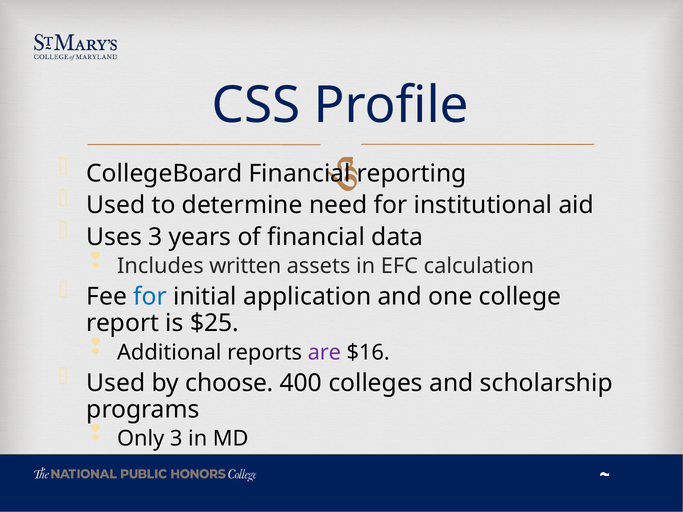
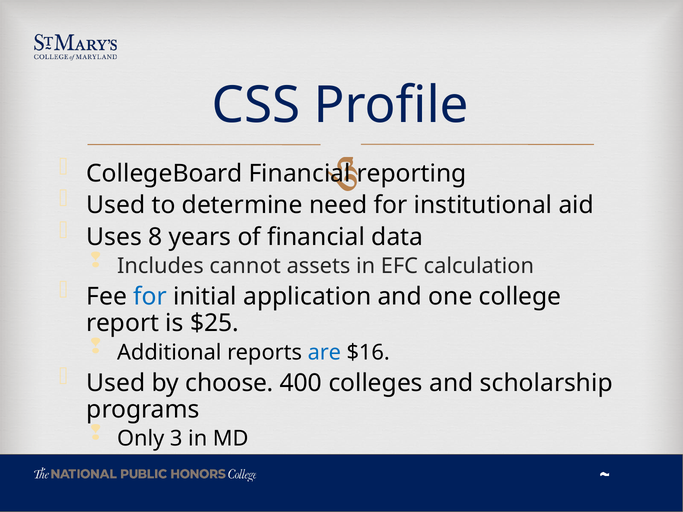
Uses 3: 3 -> 8 (155, 237)
written: written -> cannot (245, 266)
are colour: purple -> blue (324, 353)
